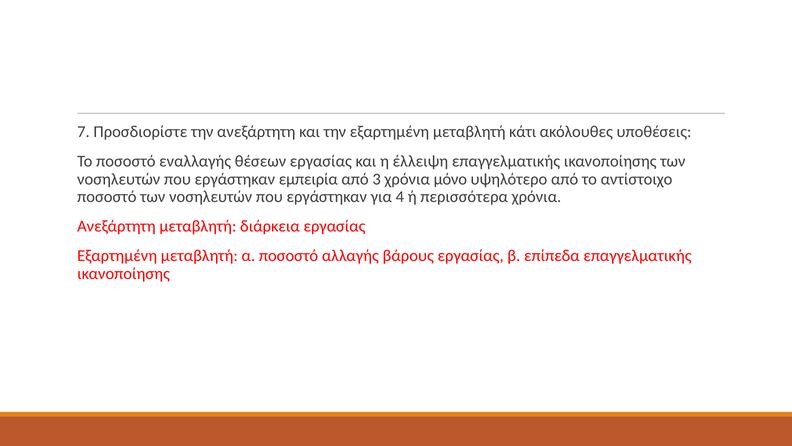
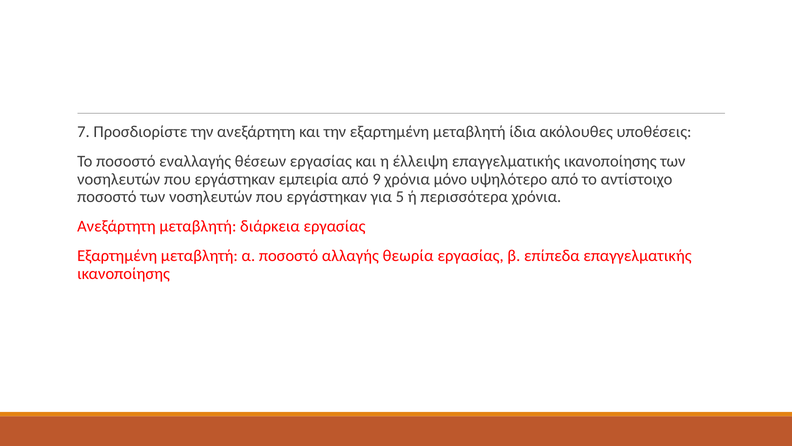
κάτι: κάτι -> ίδια (523, 132)
3: 3 -> 9 (377, 179)
4: 4 -> 5 (400, 197)
βάρους: βάρους -> θεωρία (408, 255)
